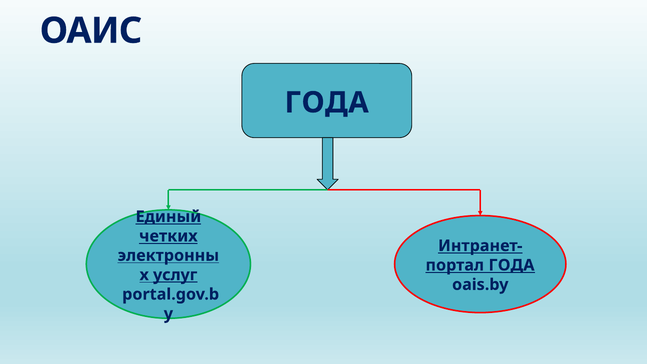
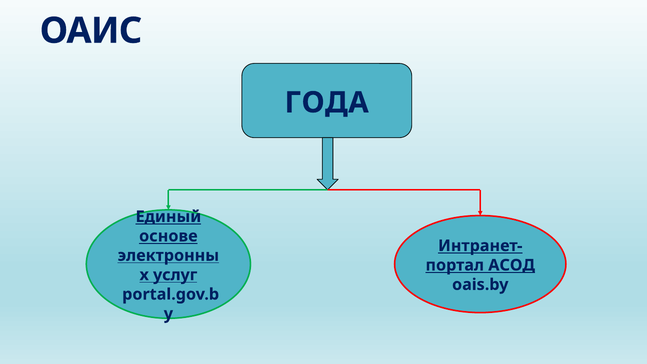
четких: четких -> основе (168, 236)
портал ГОДА: ГОДА -> АСОД (512, 265)
услуг underline: present -> none (175, 275)
